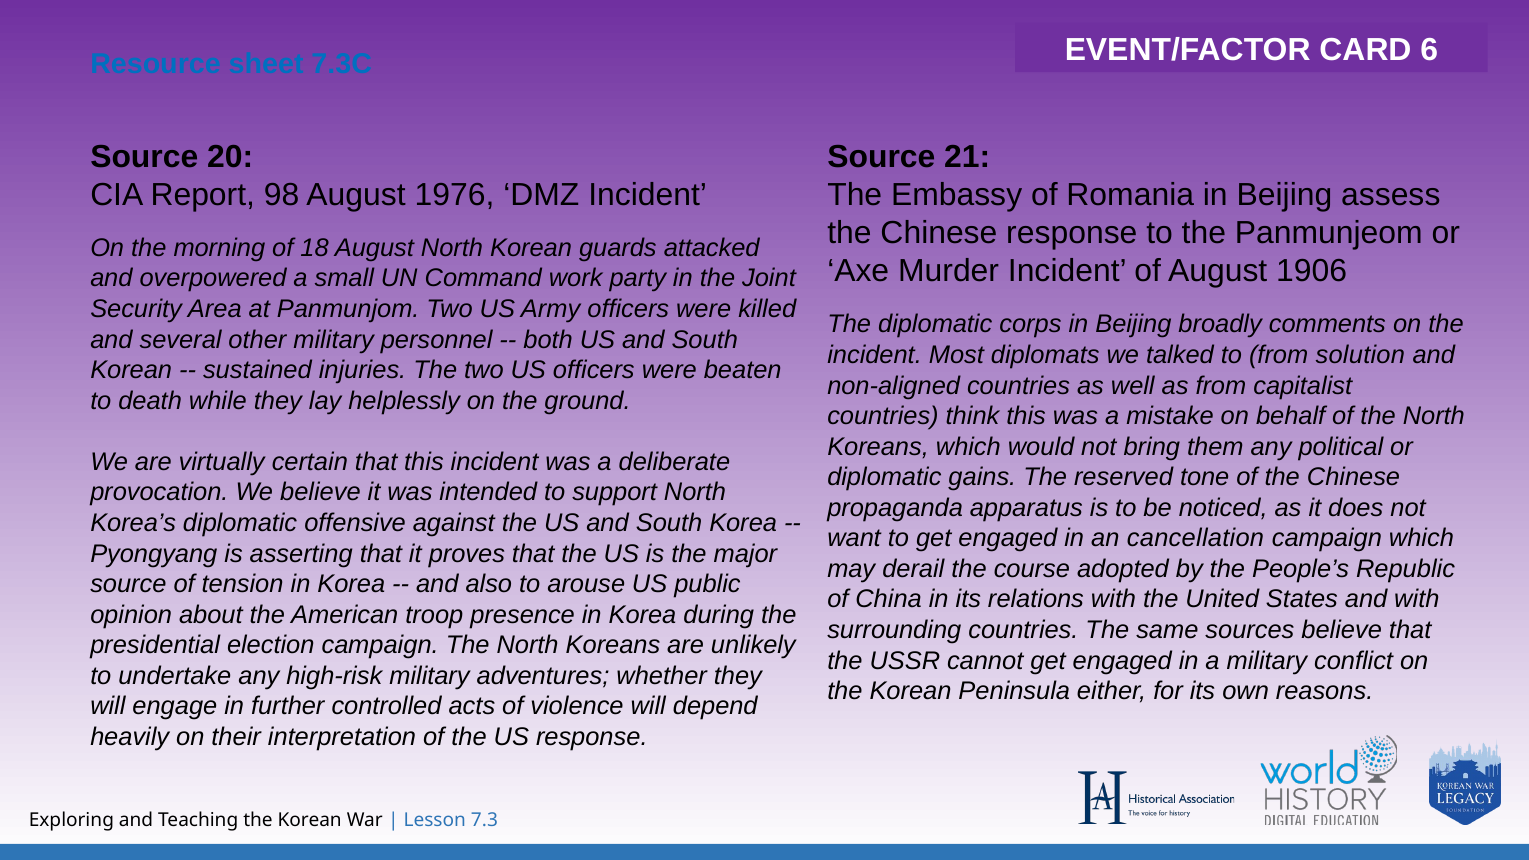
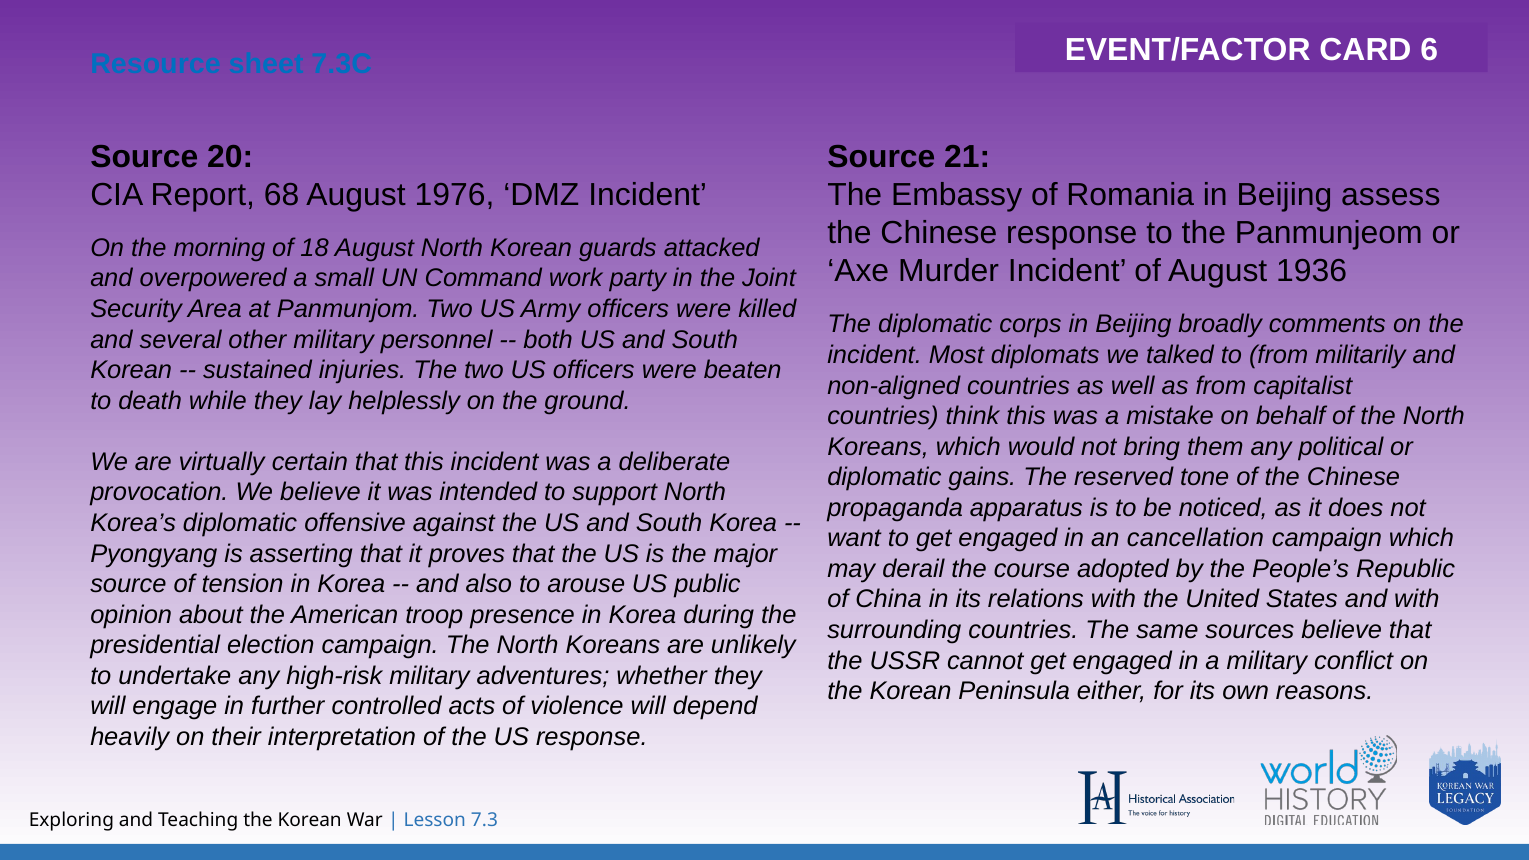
98: 98 -> 68 (282, 195)
1906: 1906 -> 1936 (1312, 271)
solution: solution -> militarily (1361, 355)
